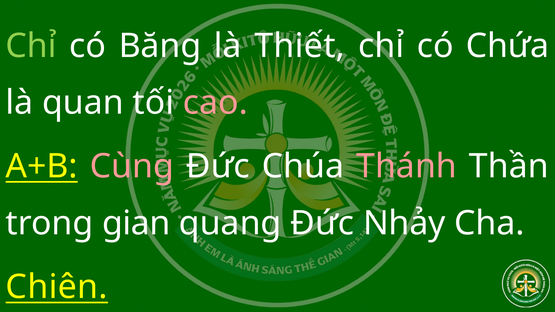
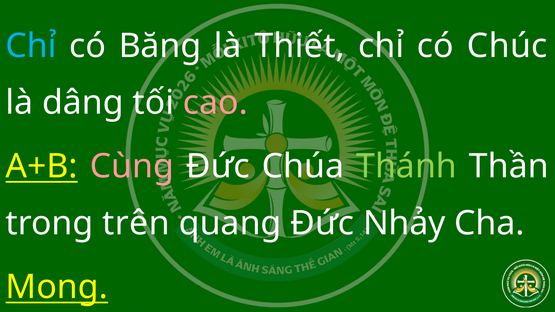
Chỉ colour: light green -> light blue (31, 46)
Chứa: Chứa -> Chúc (507, 46)
quan: quan -> dâng (83, 103)
Thánh colour: pink -> light green (407, 167)
gian: gian -> trên (136, 224)
Chiên: Chiên -> Mong (57, 287)
